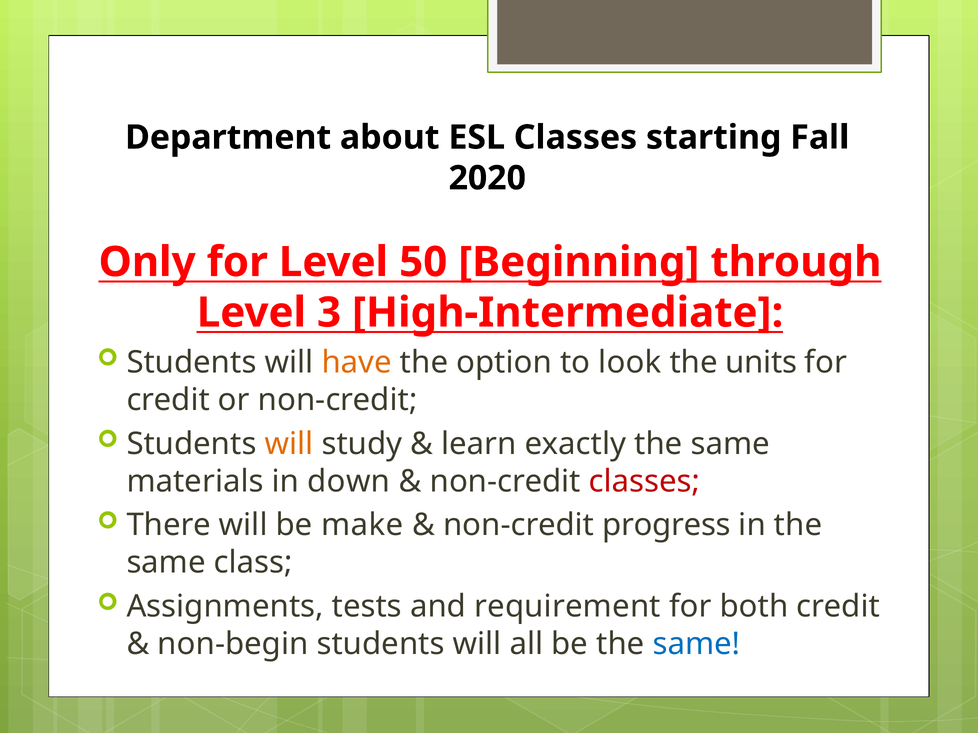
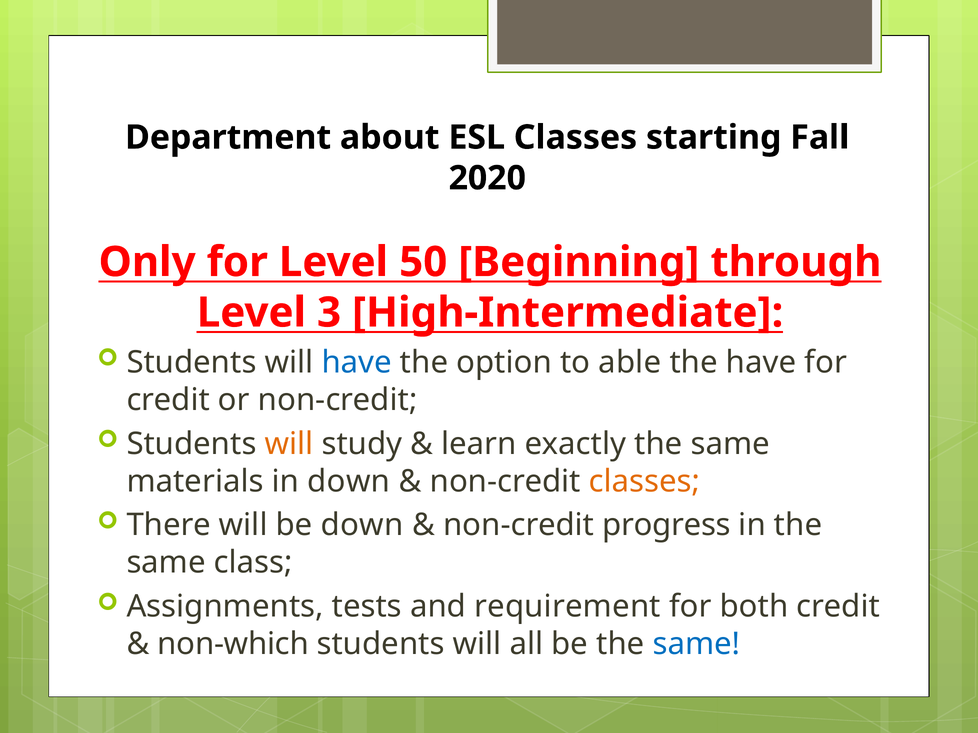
have colour: orange -> blue (357, 363)
look: look -> able (630, 363)
the units: units -> have (761, 363)
classes colour: red -> orange (645, 482)
be make: make -> down (362, 526)
non-begin: non-begin -> non-which (233, 644)
